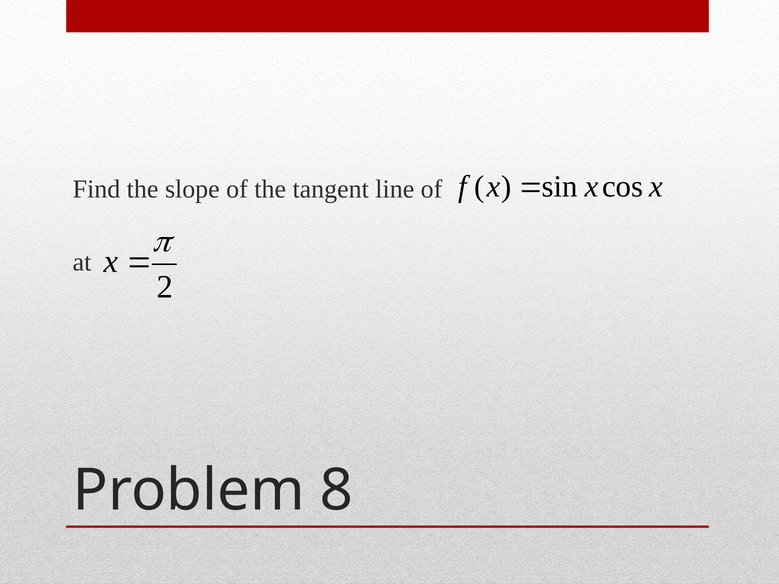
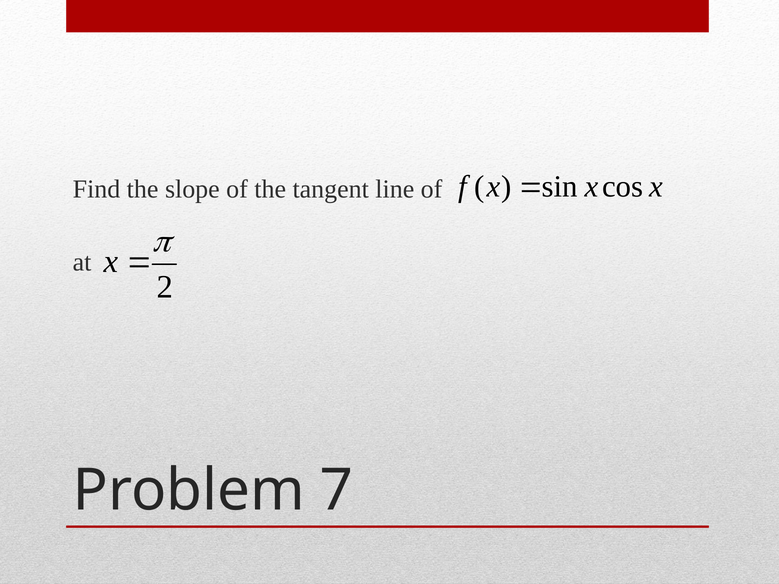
8: 8 -> 7 (337, 491)
